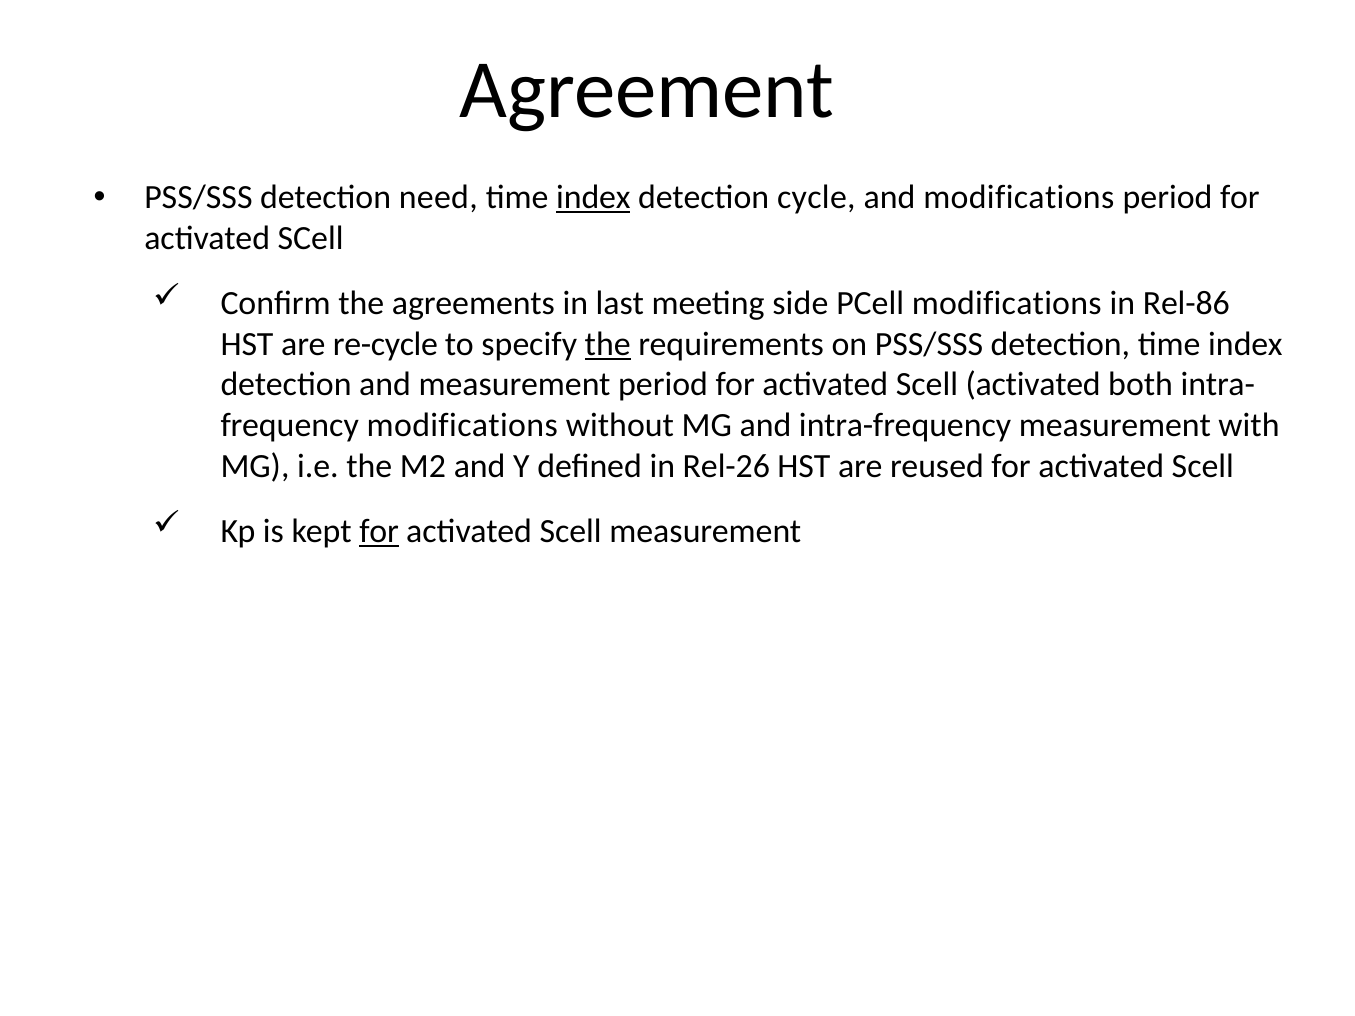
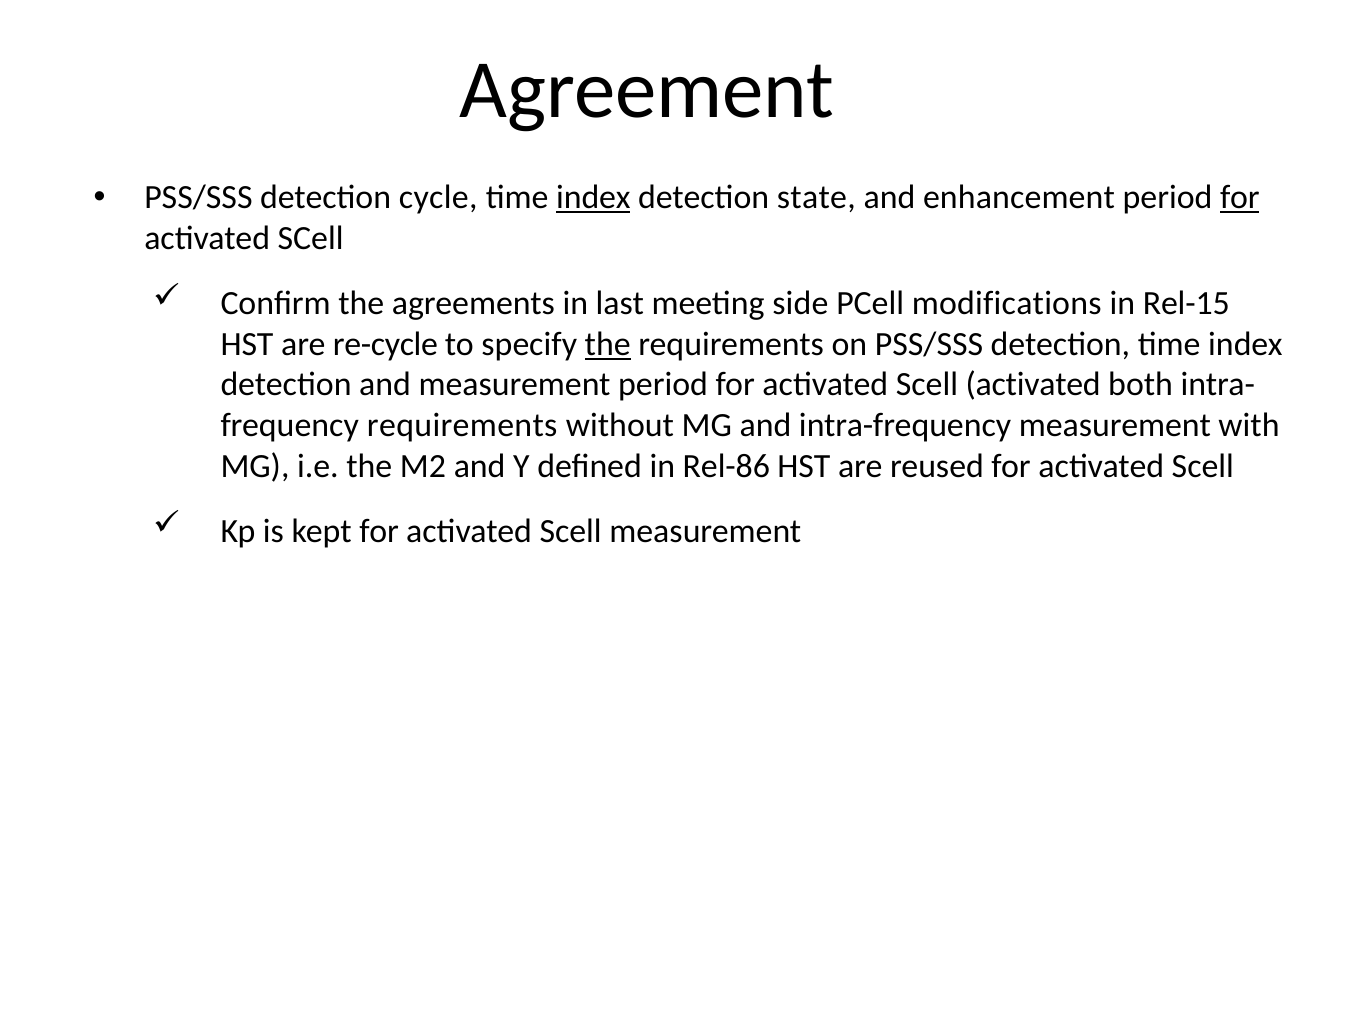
need: need -> cycle (438, 198)
cycle: cycle -> state (816, 198)
and modifications: modifications -> enhancement (1019, 198)
for underline: none -> present (1240, 198)
Rel-86: Rel-86 -> Rel-15 (1186, 304)
modifications: modifications -> requirements (462, 425)
Rel-26: Rel-26 -> Rel-86 (726, 466)
for underline: present -> none (379, 531)
